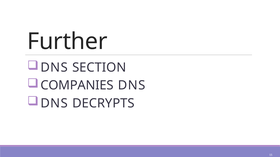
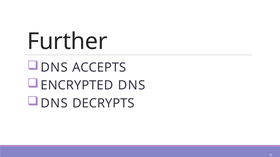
SECTION: SECTION -> ACCEPTS (99, 68)
COMPANIES: COMPANIES -> ENCRYPTED (77, 86)
